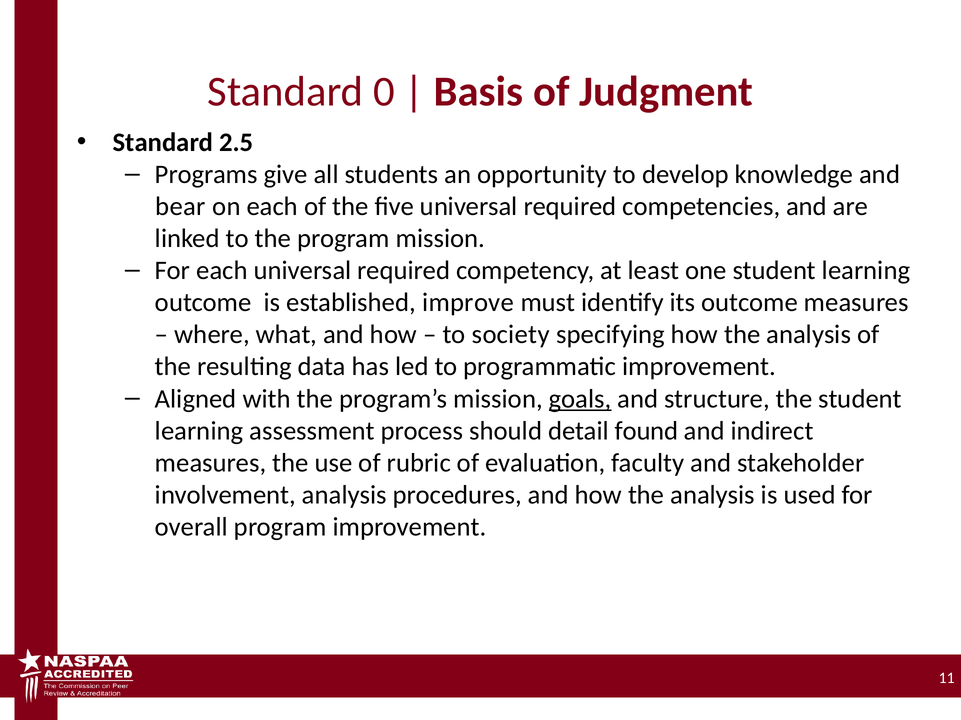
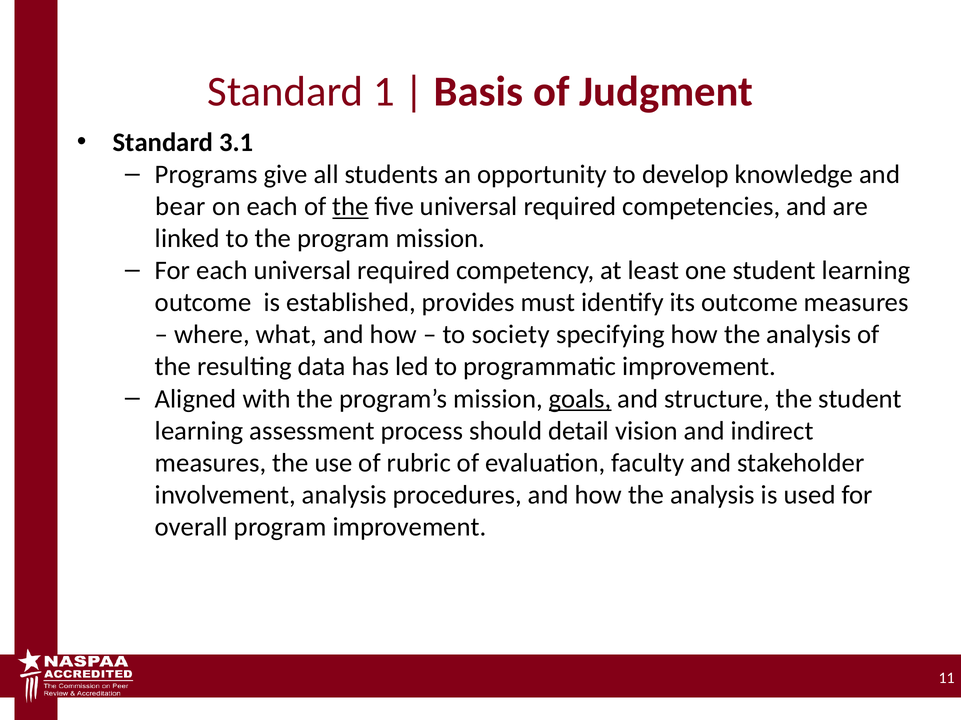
0: 0 -> 1 (384, 92)
2.5: 2.5 -> 3.1 (236, 143)
the underline: none -> present (350, 207)
improve: improve -> provides (468, 303)
found: found -> vision (646, 431)
